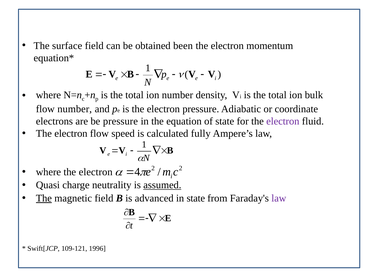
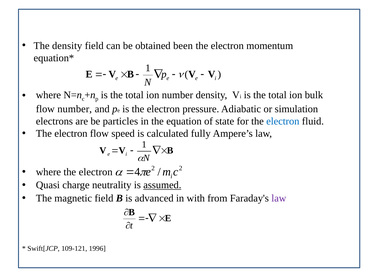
The surface: surface -> density (67, 46)
coordinate: coordinate -> simulation (296, 109)
be pressure: pressure -> particles (120, 121)
electron colour: purple -> blue (283, 121)
The underline: present -> none (44, 198)
in state: state -> with (196, 198)
